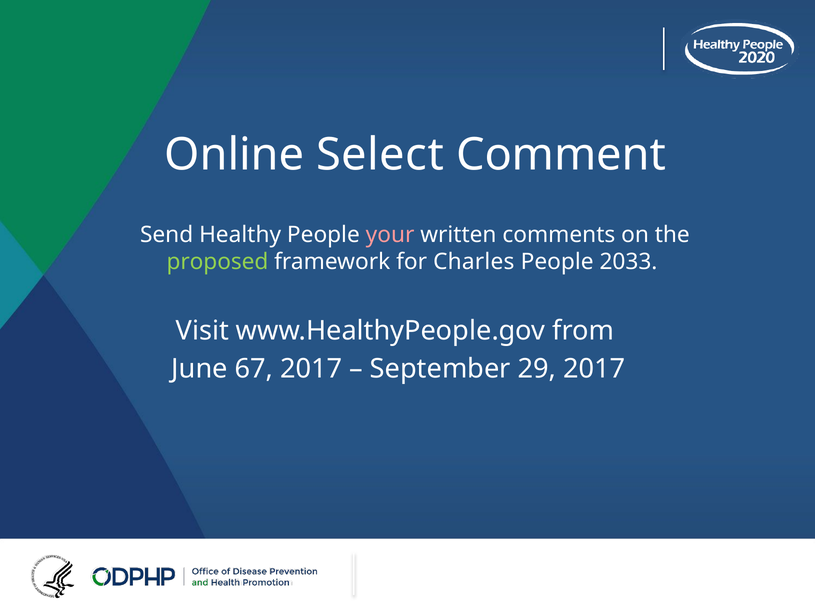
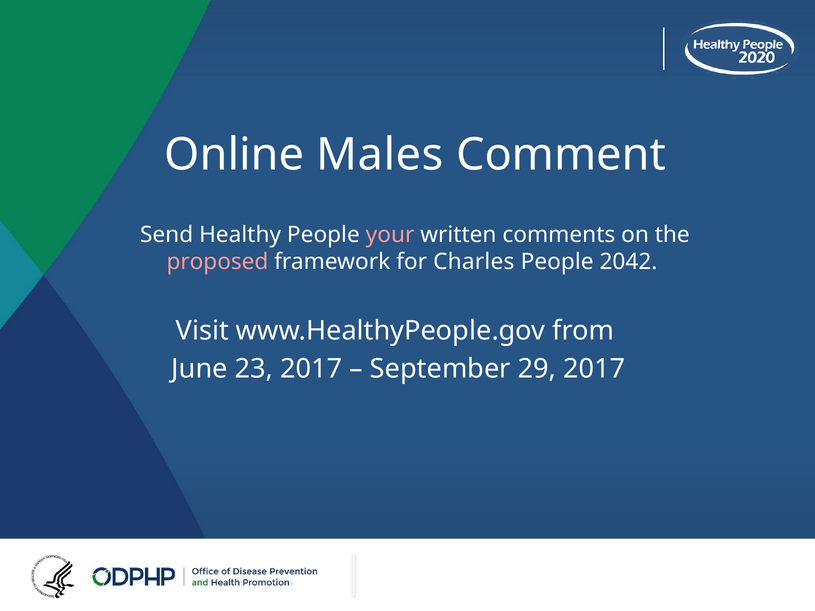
Select: Select -> Males (380, 155)
proposed colour: light green -> pink (217, 262)
2033: 2033 -> 2042 (628, 262)
67: 67 -> 23 (254, 369)
